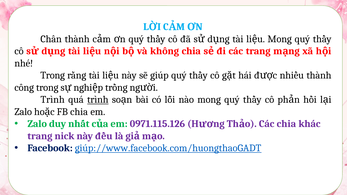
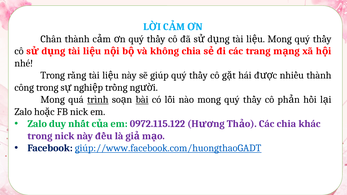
Trình: Trình -> Mong (53, 100)
bài underline: none -> present (142, 100)
FB chia: chia -> nick (79, 112)
0971.115.126: 0971.115.126 -> 0972.115.122 (157, 124)
trang: trang -> trong (40, 136)
